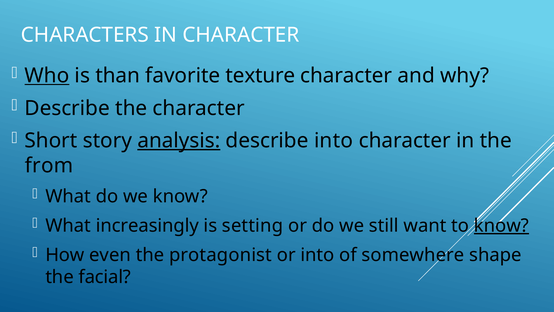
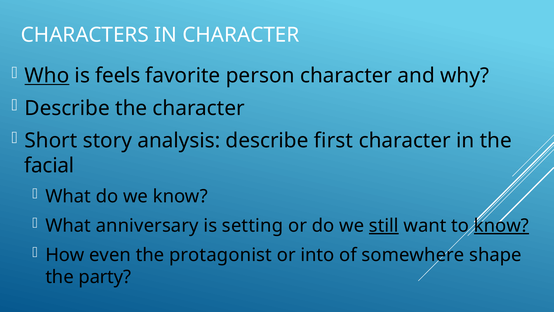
than: than -> feels (118, 75)
texture: texture -> person (260, 75)
analysis underline: present -> none (179, 141)
describe into: into -> first (334, 141)
from: from -> facial (49, 166)
increasingly: increasingly -> anniversary (147, 225)
still underline: none -> present (384, 225)
facial: facial -> party (105, 277)
